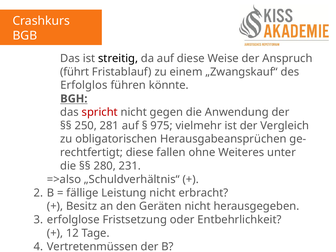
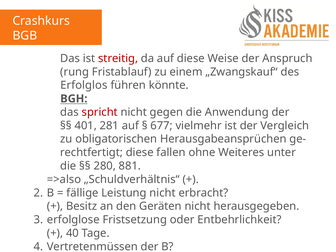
streitig colour: black -> red (118, 58)
führt: führt -> rung (75, 72)
250: 250 -> 401 (86, 126)
975: 975 -> 677 (162, 126)
231: 231 -> 881 (130, 166)
12: 12 -> 40 (72, 233)
